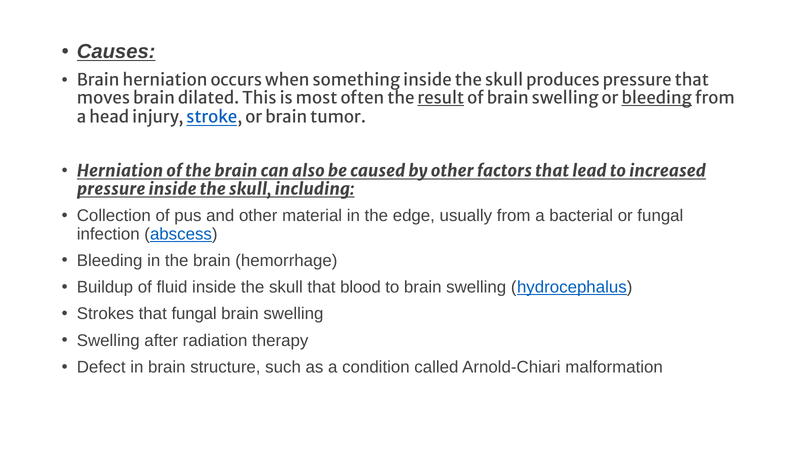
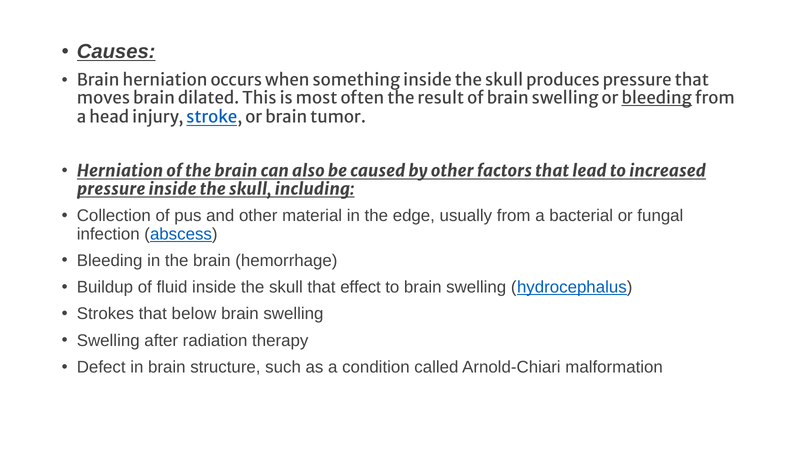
result underline: present -> none (441, 98)
blood: blood -> effect (360, 287)
that fungal: fungal -> below (194, 314)
